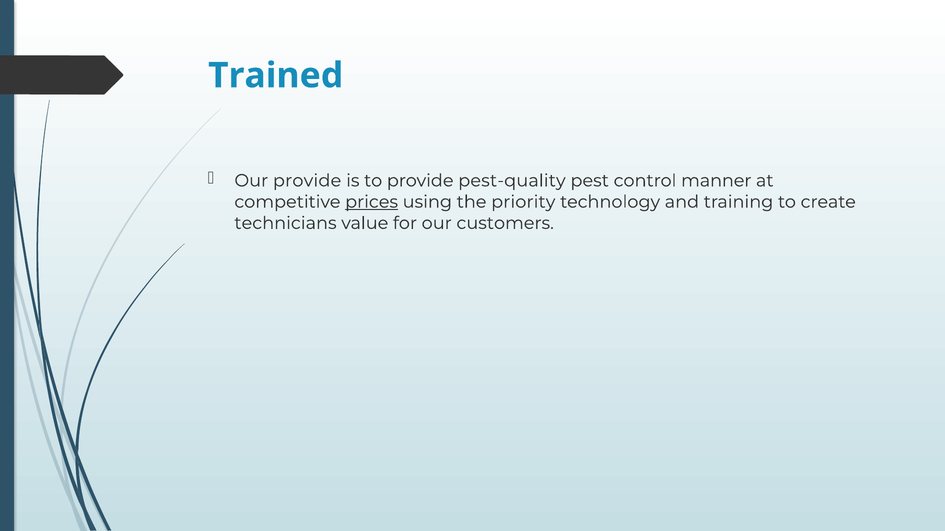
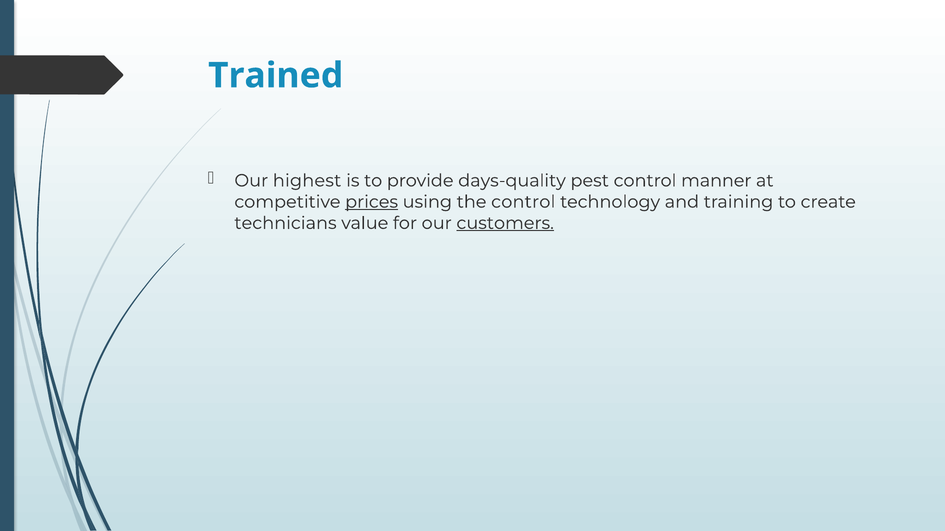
Our provide: provide -> highest (307, 181)
pest-quality: pest-quality -> days-quality (512, 181)
the priority: priority -> control (523, 202)
customers underline: none -> present (505, 223)
